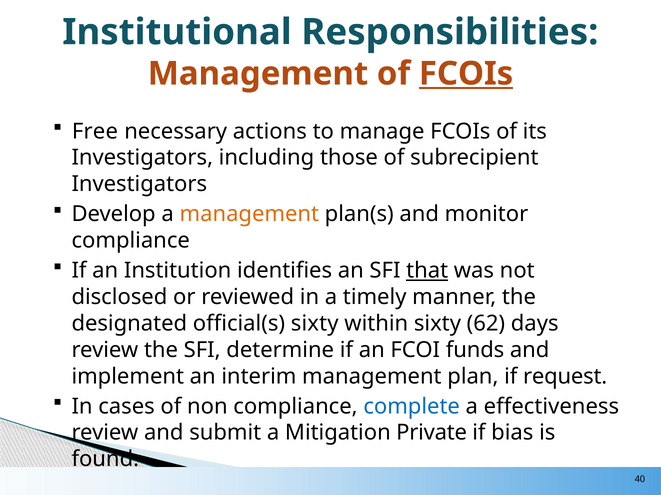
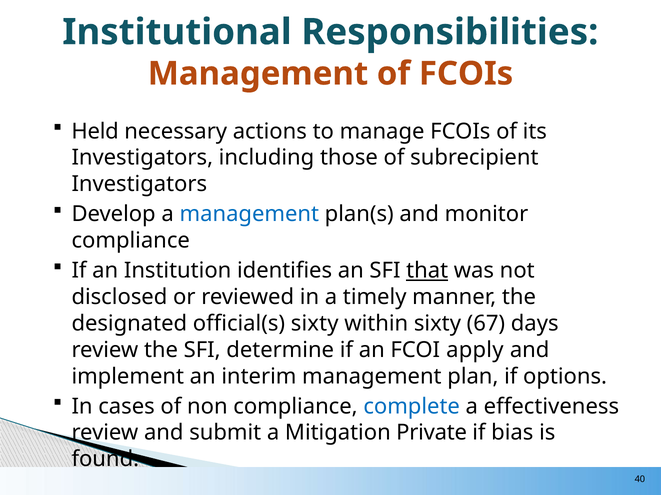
FCOIs underline: present -> none (466, 74)
Free: Free -> Held (95, 132)
management colour: orange -> blue (249, 215)
62: 62 -> 67 (486, 324)
funds: funds -> apply (475, 350)
request: request -> options (565, 377)
